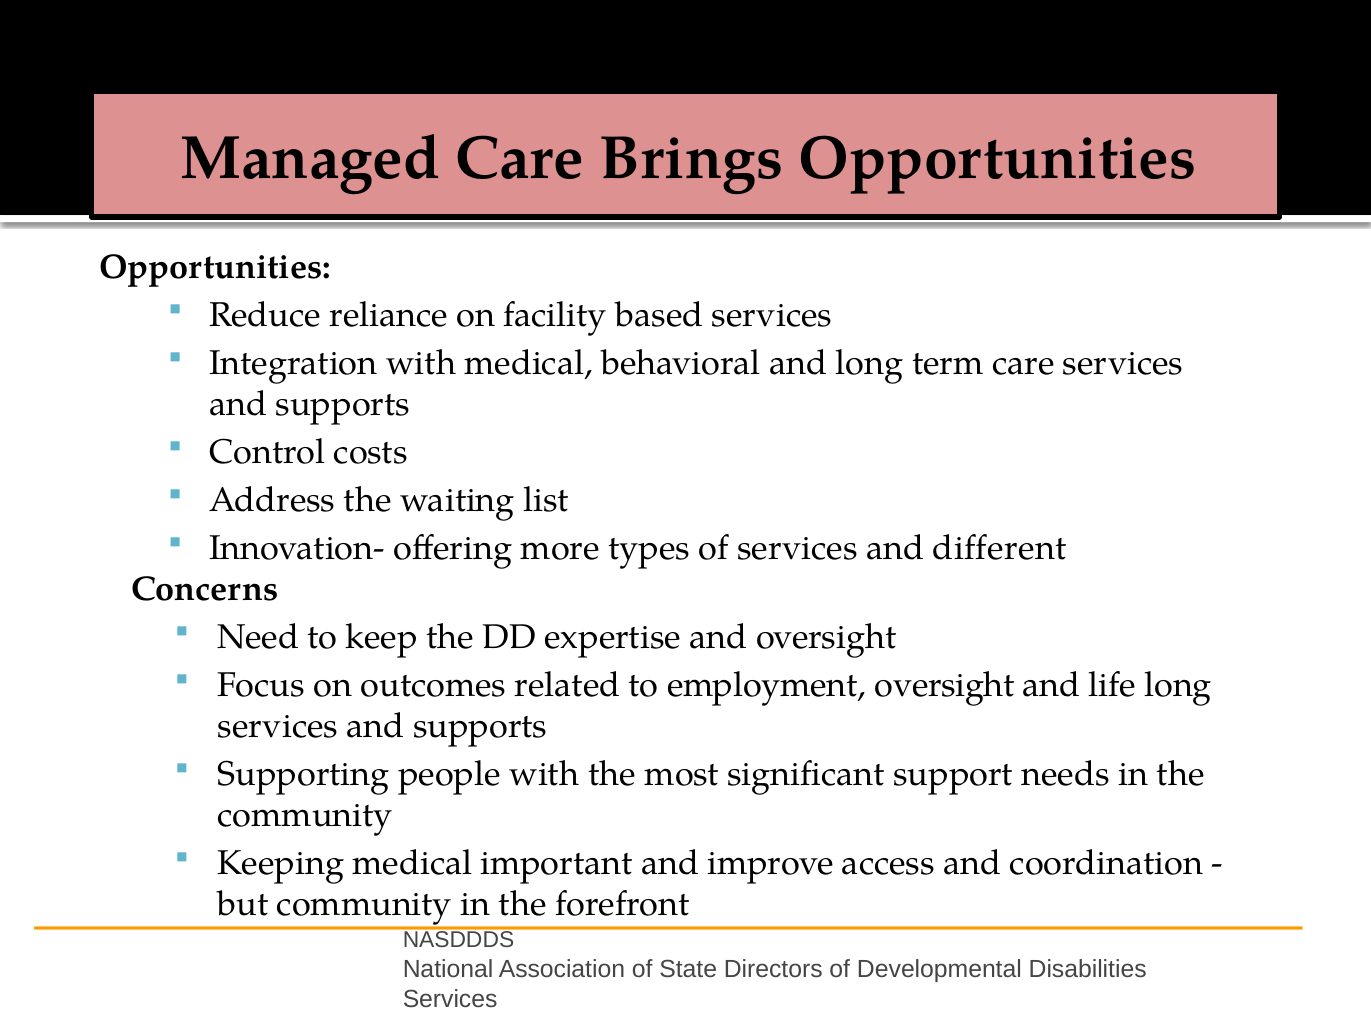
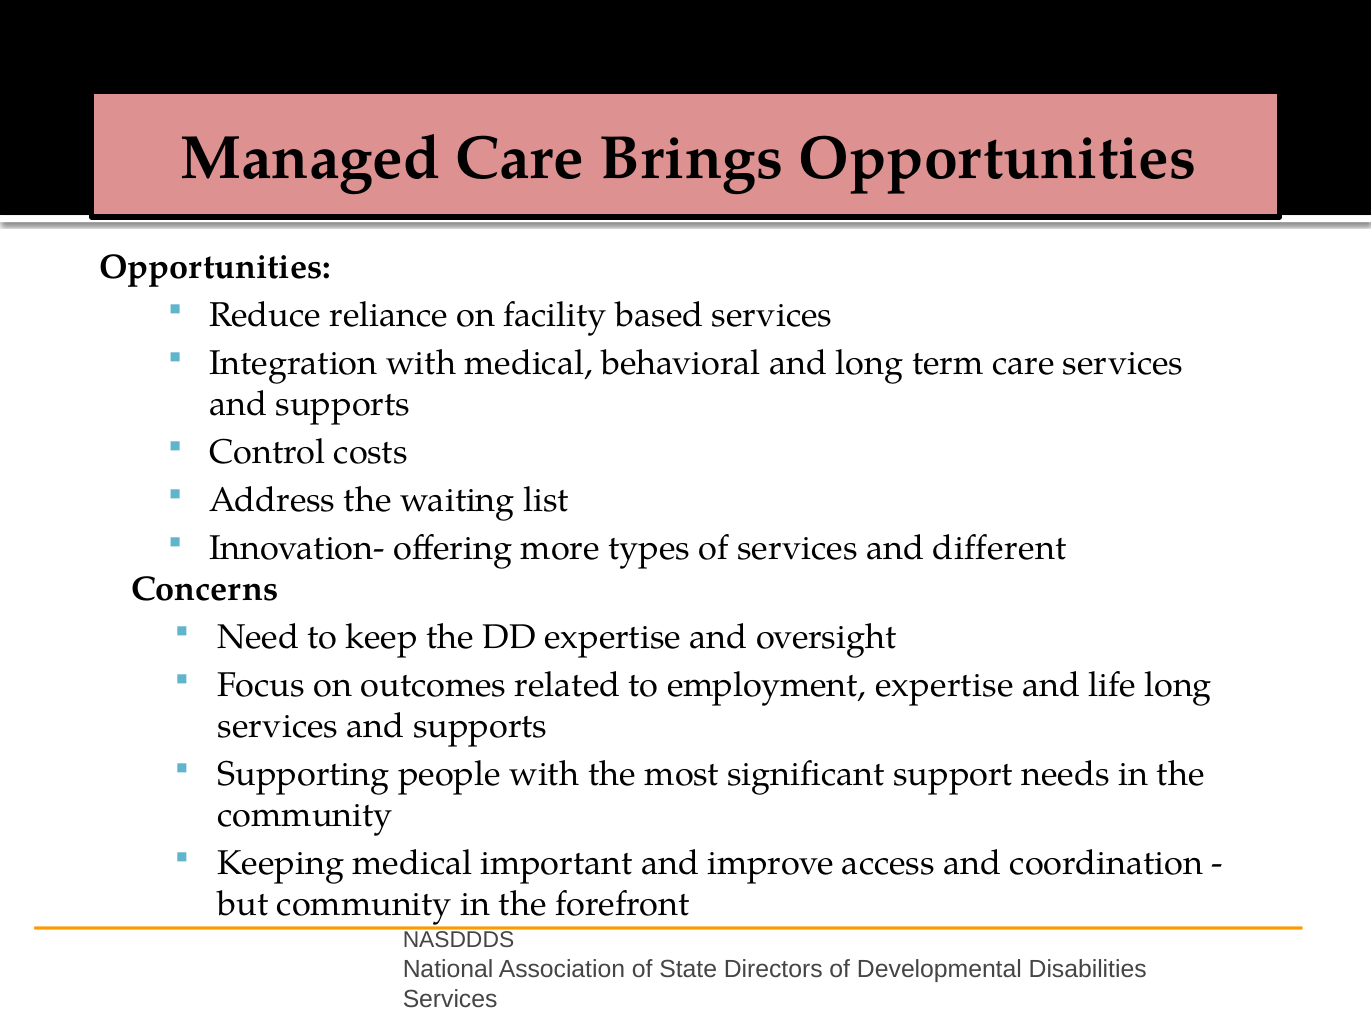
employment oversight: oversight -> expertise (944, 686)
